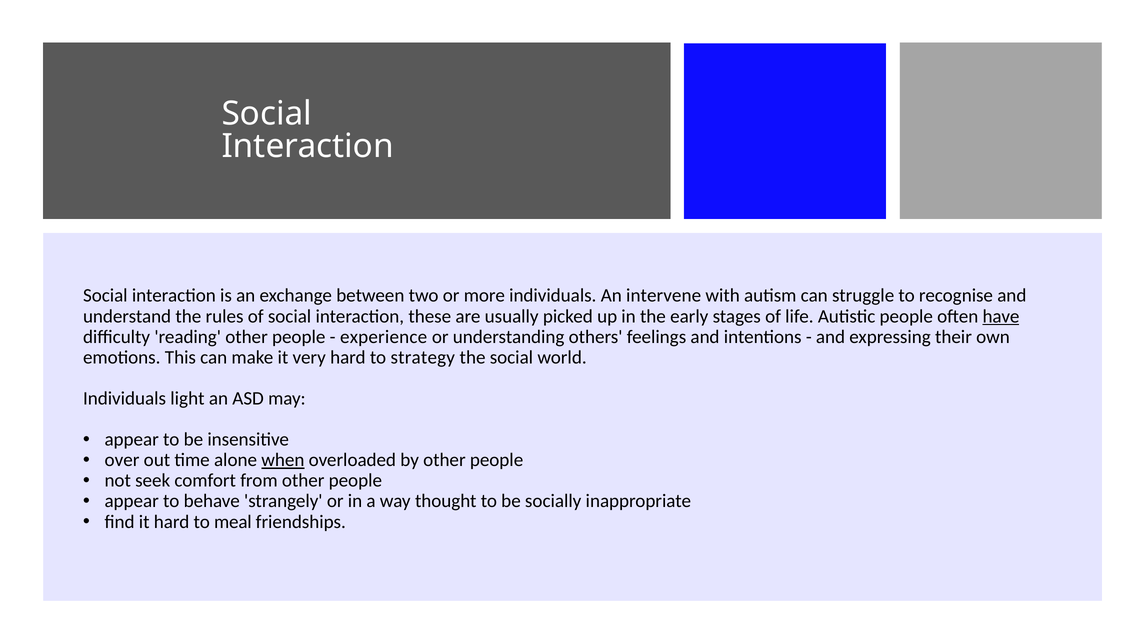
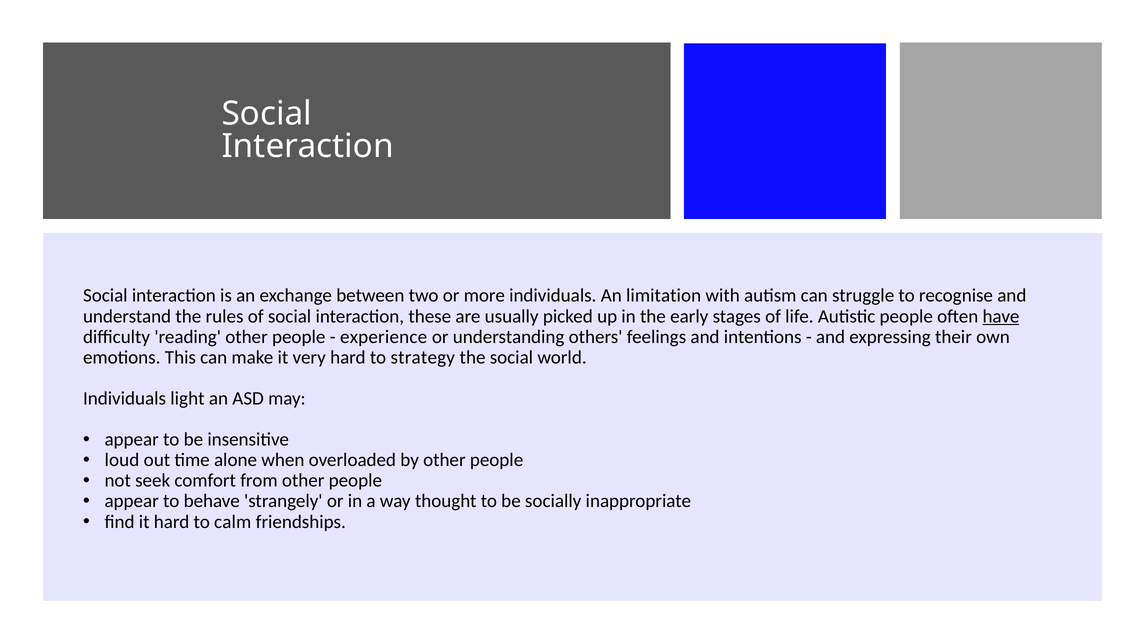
intervene: intervene -> limitation (664, 296)
over: over -> loud (122, 461)
when underline: present -> none (283, 461)
meal: meal -> calm (233, 522)
